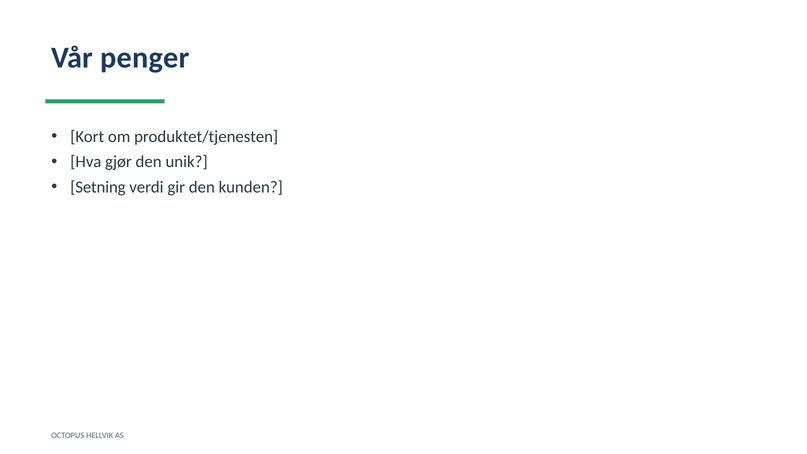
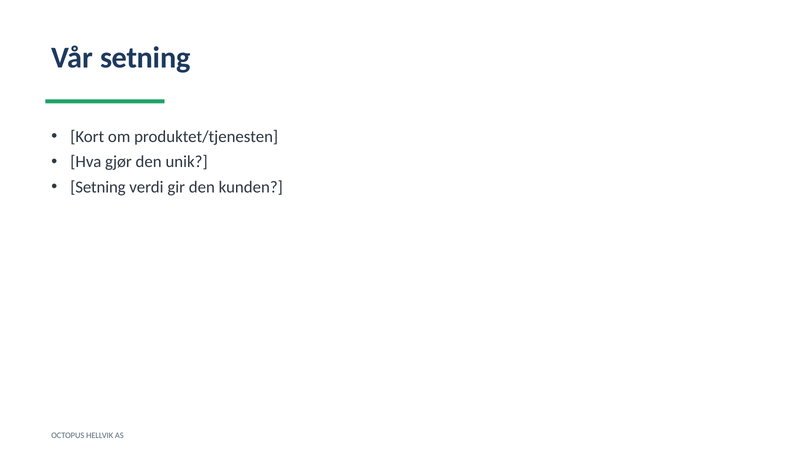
Vår penger: penger -> setning (145, 58)
